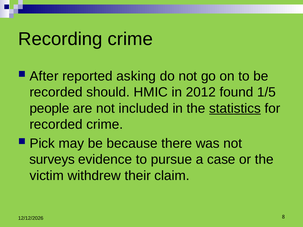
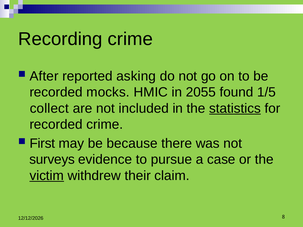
should: should -> mocks (108, 92)
2012: 2012 -> 2055 (201, 92)
people: people -> collect (49, 109)
Pick: Pick -> First (42, 144)
victim underline: none -> present (47, 176)
